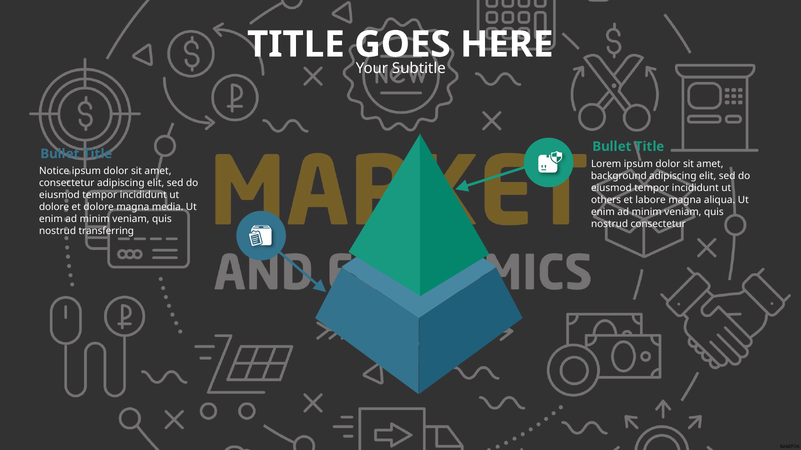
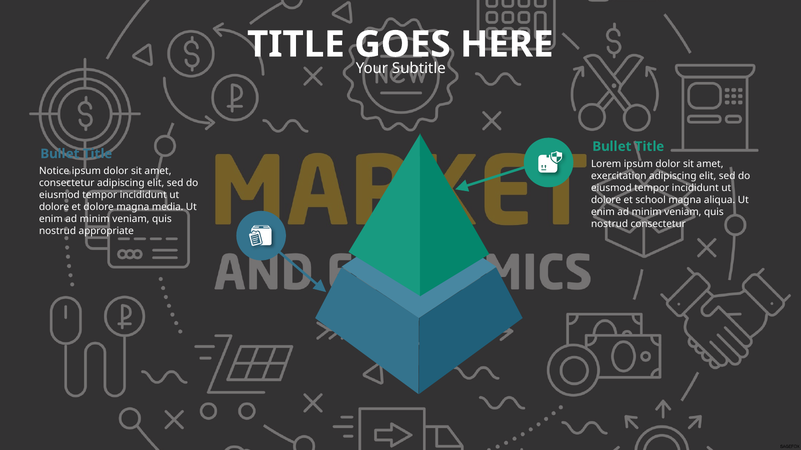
background: background -> exercitation (619, 176)
others: others -> dolore (606, 200)
labore: labore -> school (651, 200)
transferring: transferring -> appropriate (106, 231)
